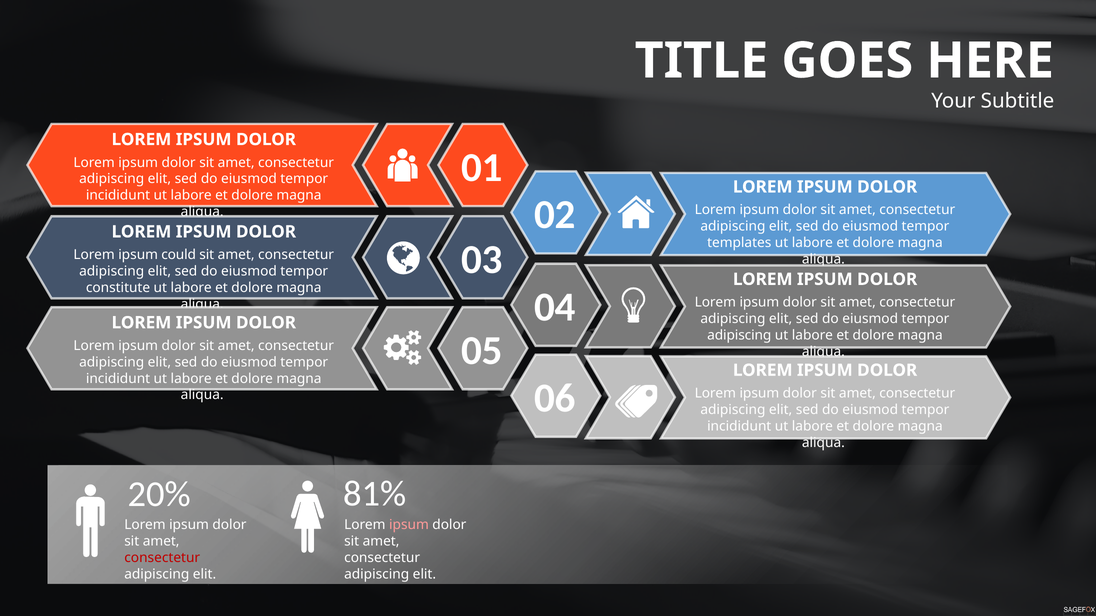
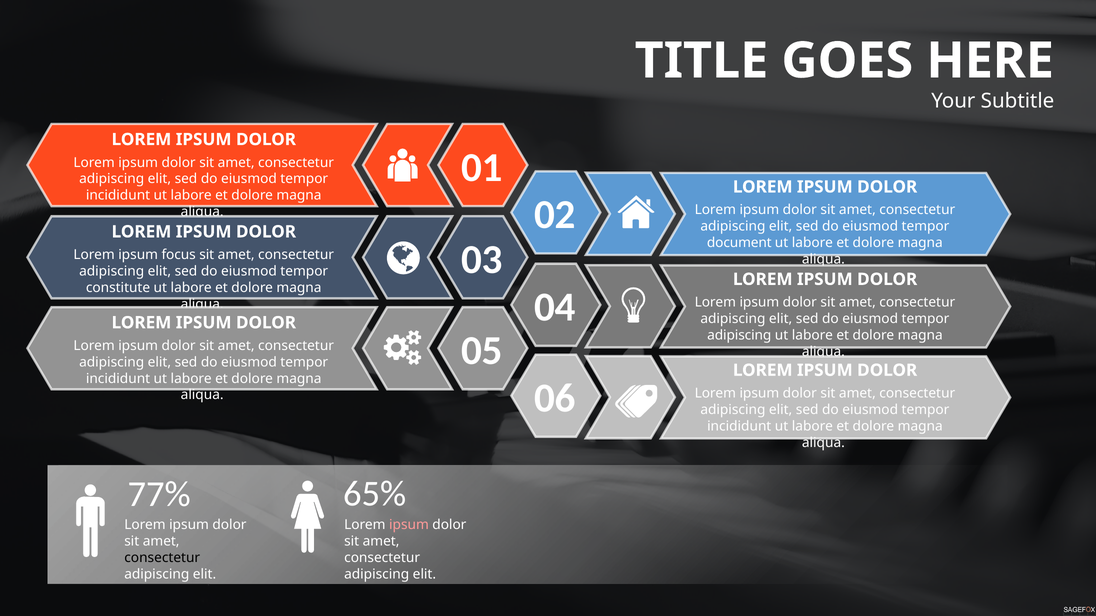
templates: templates -> document (739, 243)
could: could -> focus (179, 255)
81%: 81% -> 65% (375, 494)
20%: 20% -> 77% (159, 495)
consectetur colour: red -> black (162, 558)
